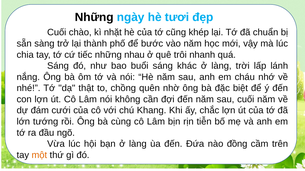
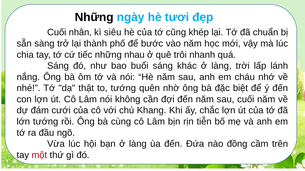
chào: chào -> nhân (80, 33)
nhặt: nhặt -> siêu (113, 33)
to chồng: chồng -> tướng (123, 88)
một colour: orange -> red (39, 155)
